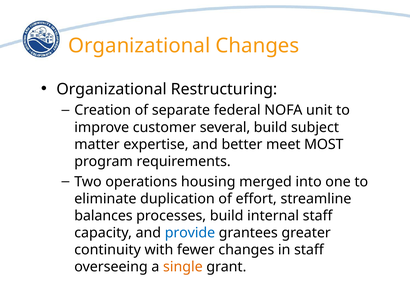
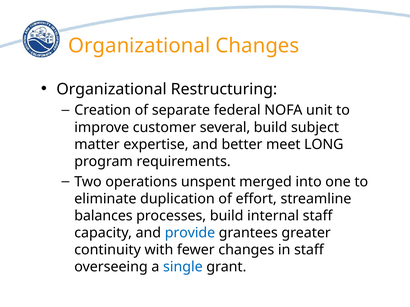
MOST: MOST -> LONG (324, 145)
housing: housing -> unspent (208, 182)
single colour: orange -> blue (183, 267)
